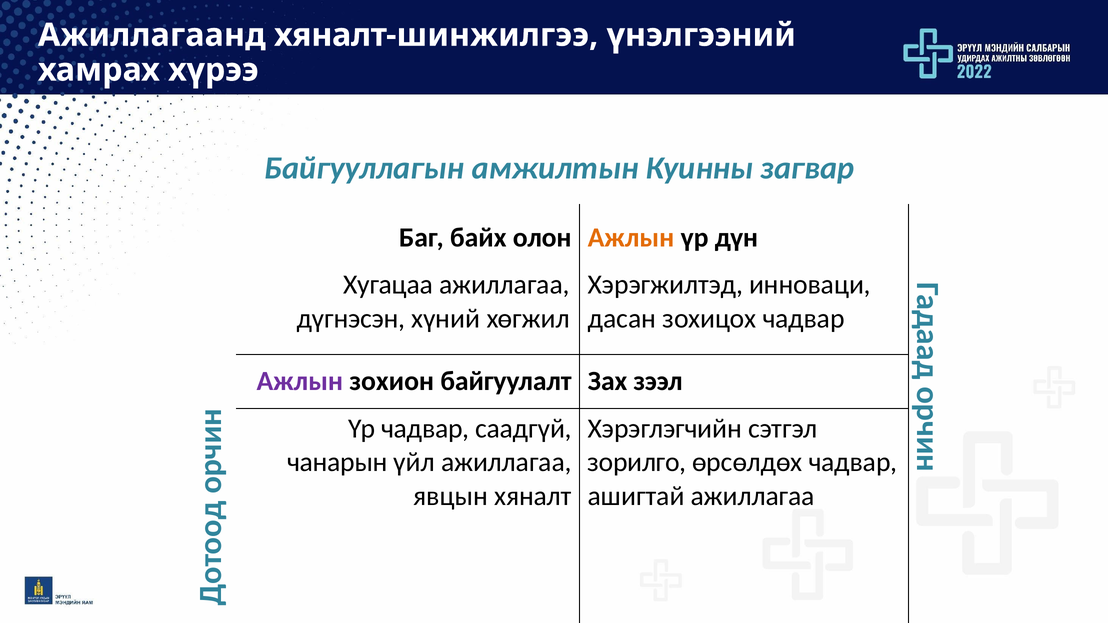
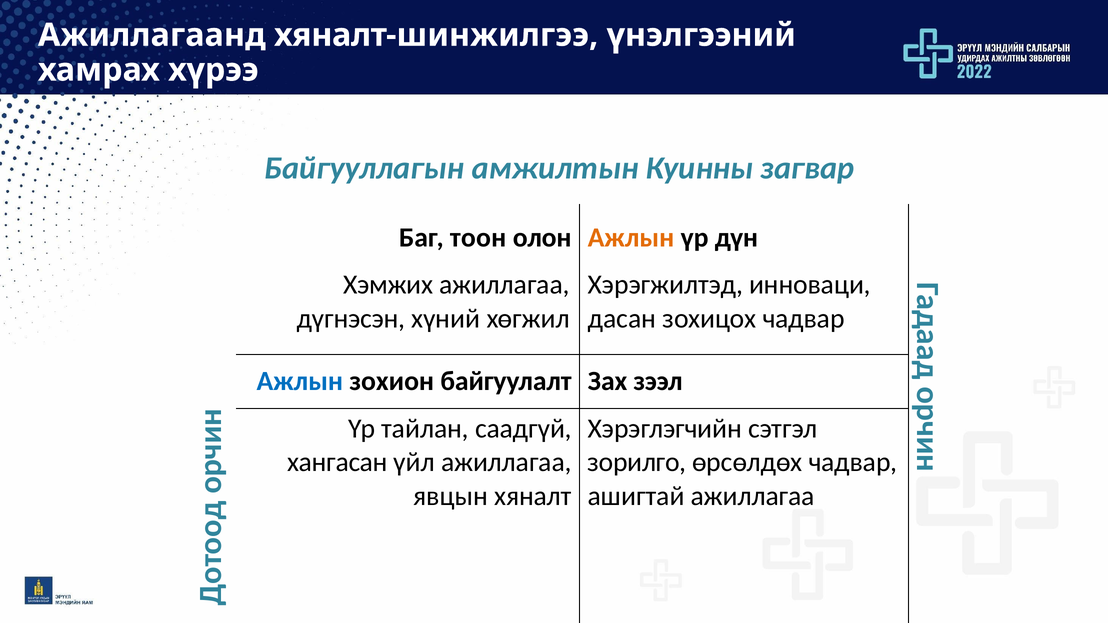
байх: байх -> тоон (478, 238)
Хугацаа: Хугацаа -> Хэмжих (388, 285)
Ажлын colour: purple -> blue (300, 381)
Үр чадвар: чадвар -> тайлан (425, 429)
чанарын: чанарын -> хангасан (337, 462)
